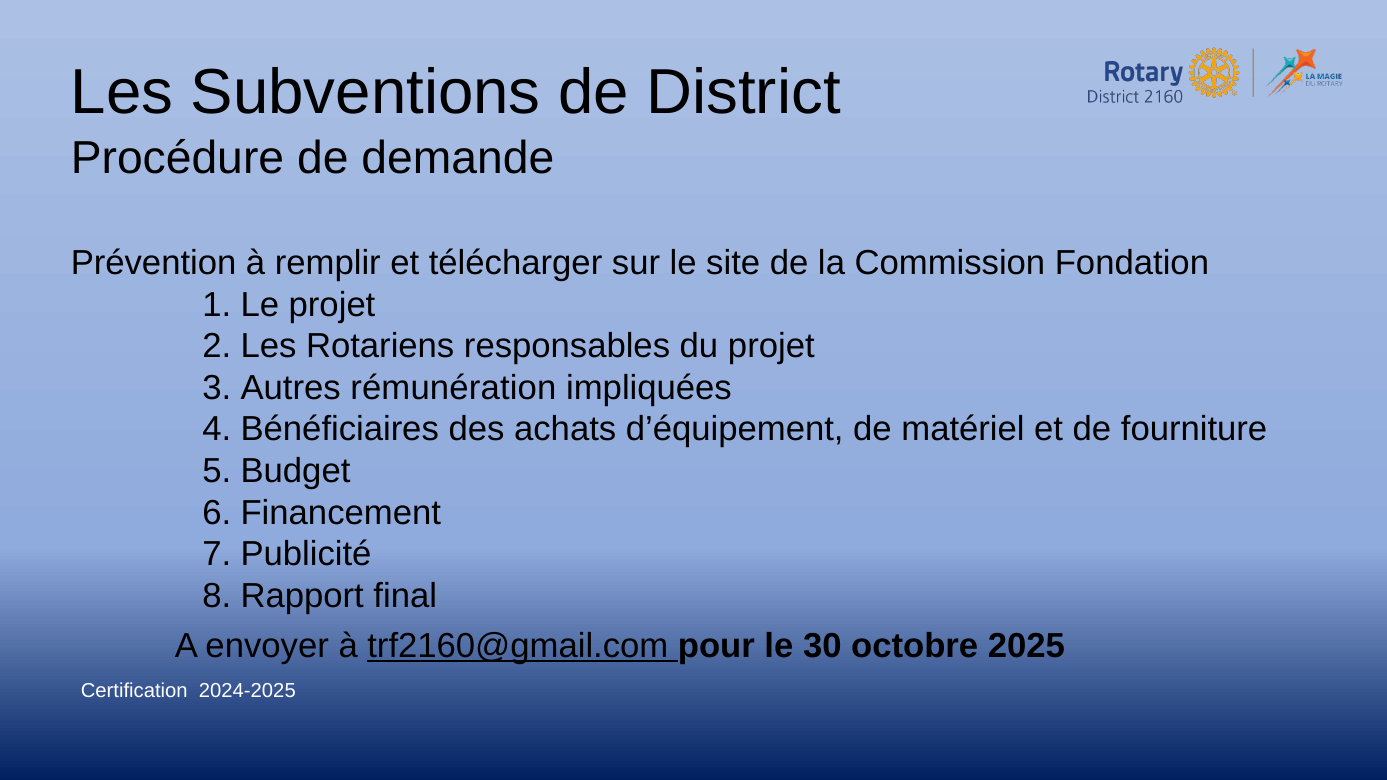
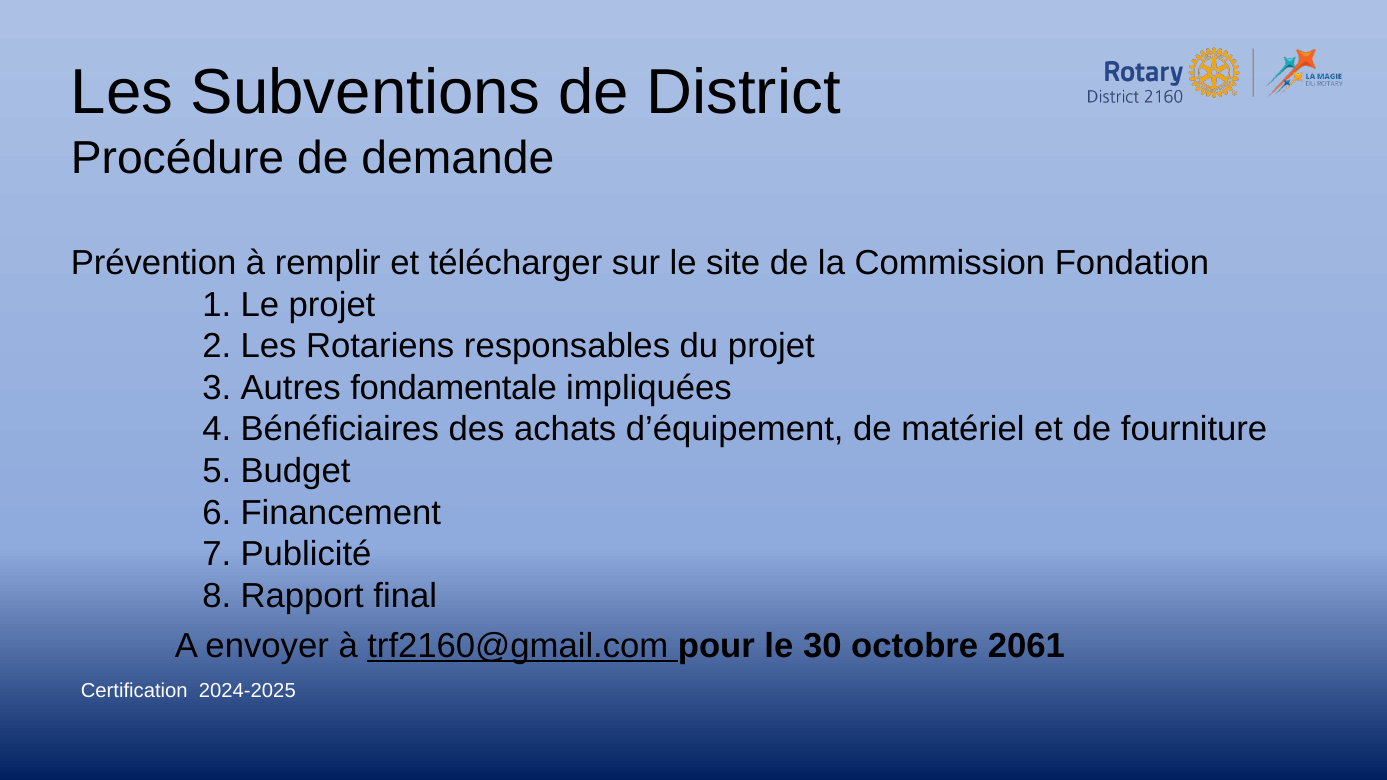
rémunération: rémunération -> fondamentale (454, 388)
2025: 2025 -> 2061 (1026, 646)
